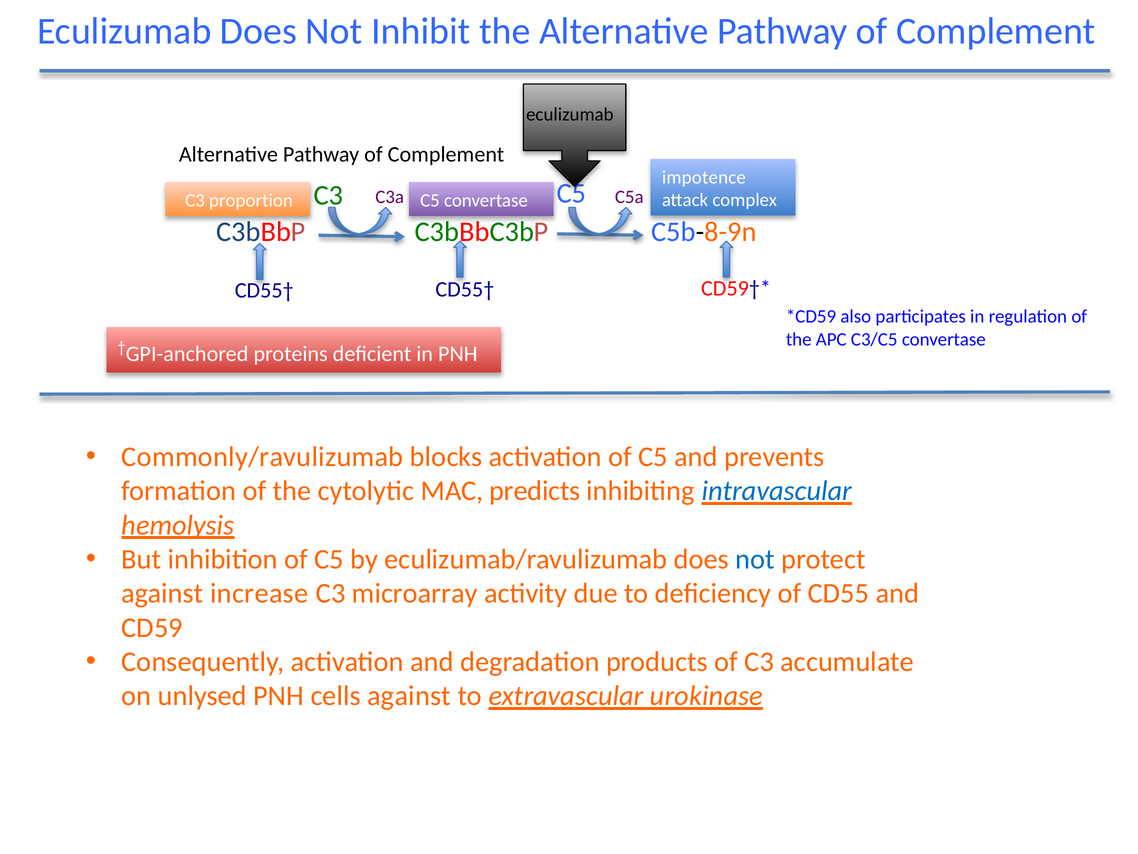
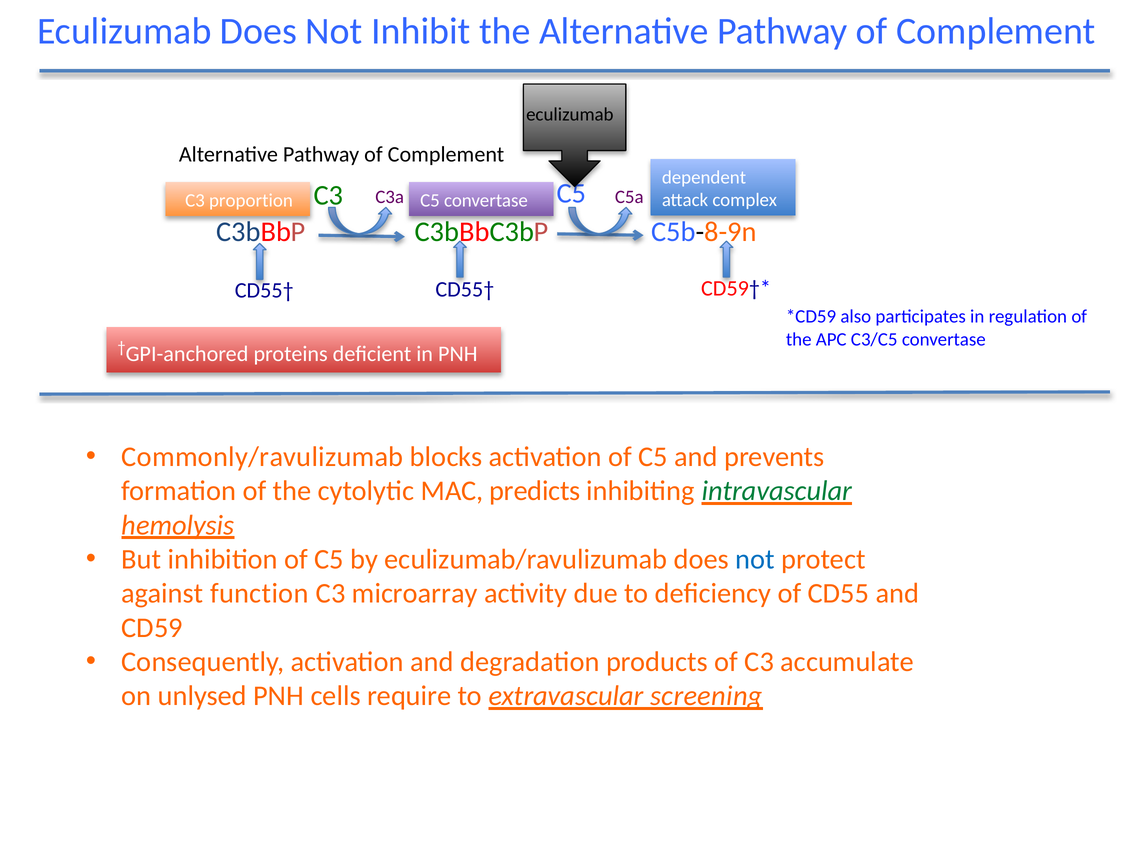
impotence: impotence -> dependent (704, 177)
intravascular colour: blue -> green (777, 491)
increase: increase -> function (259, 593)
cells against: against -> require (409, 696)
urokinase: urokinase -> screening (706, 696)
